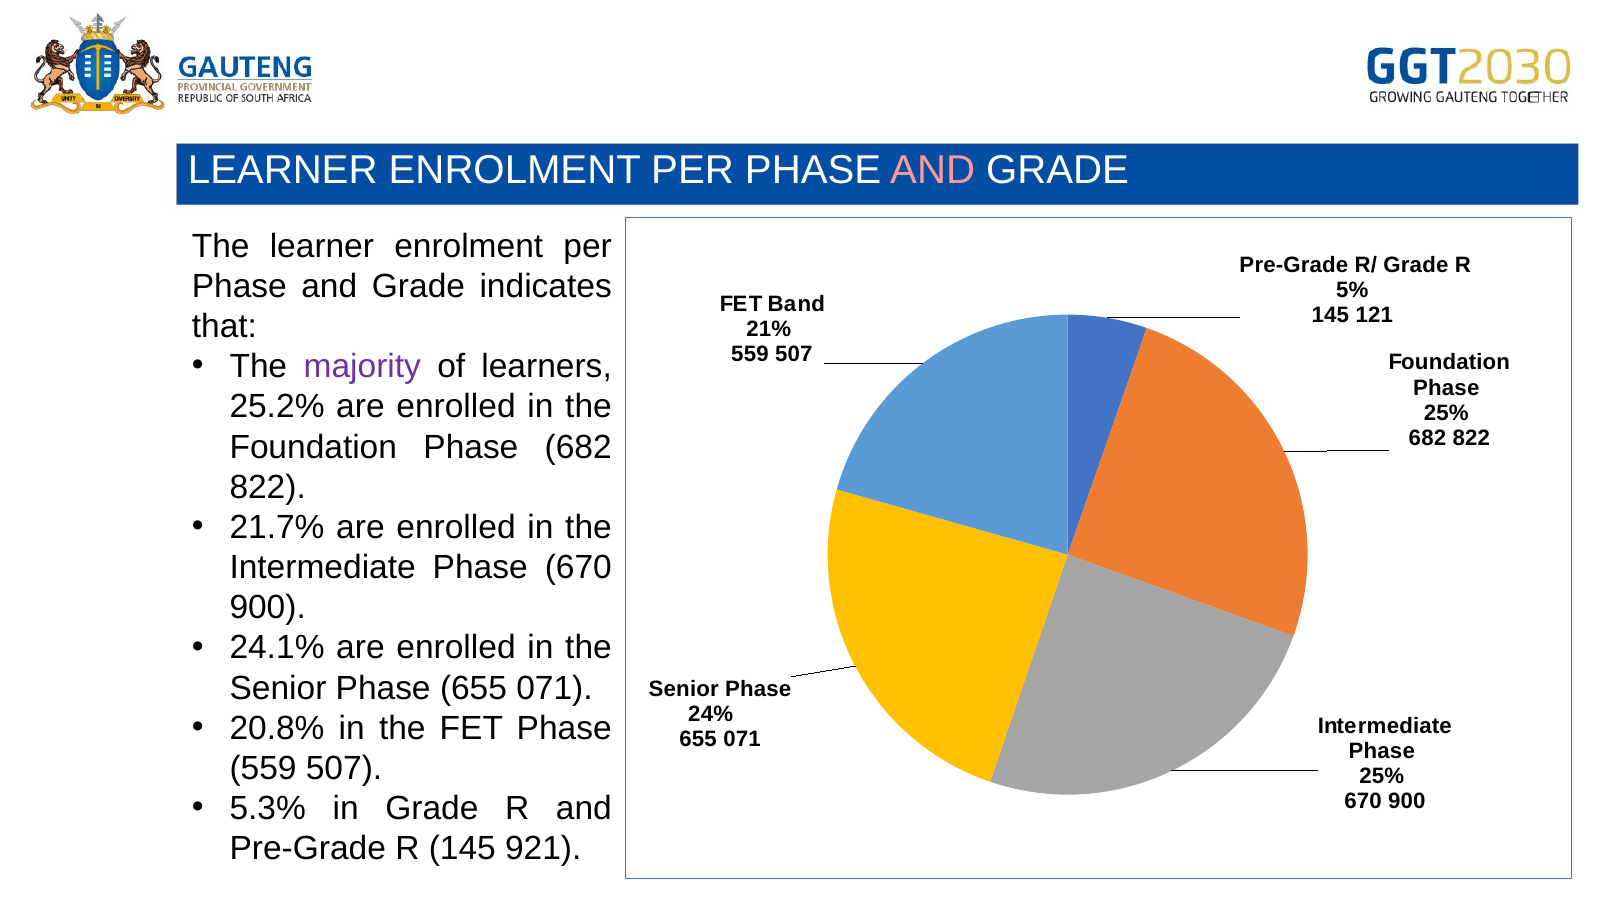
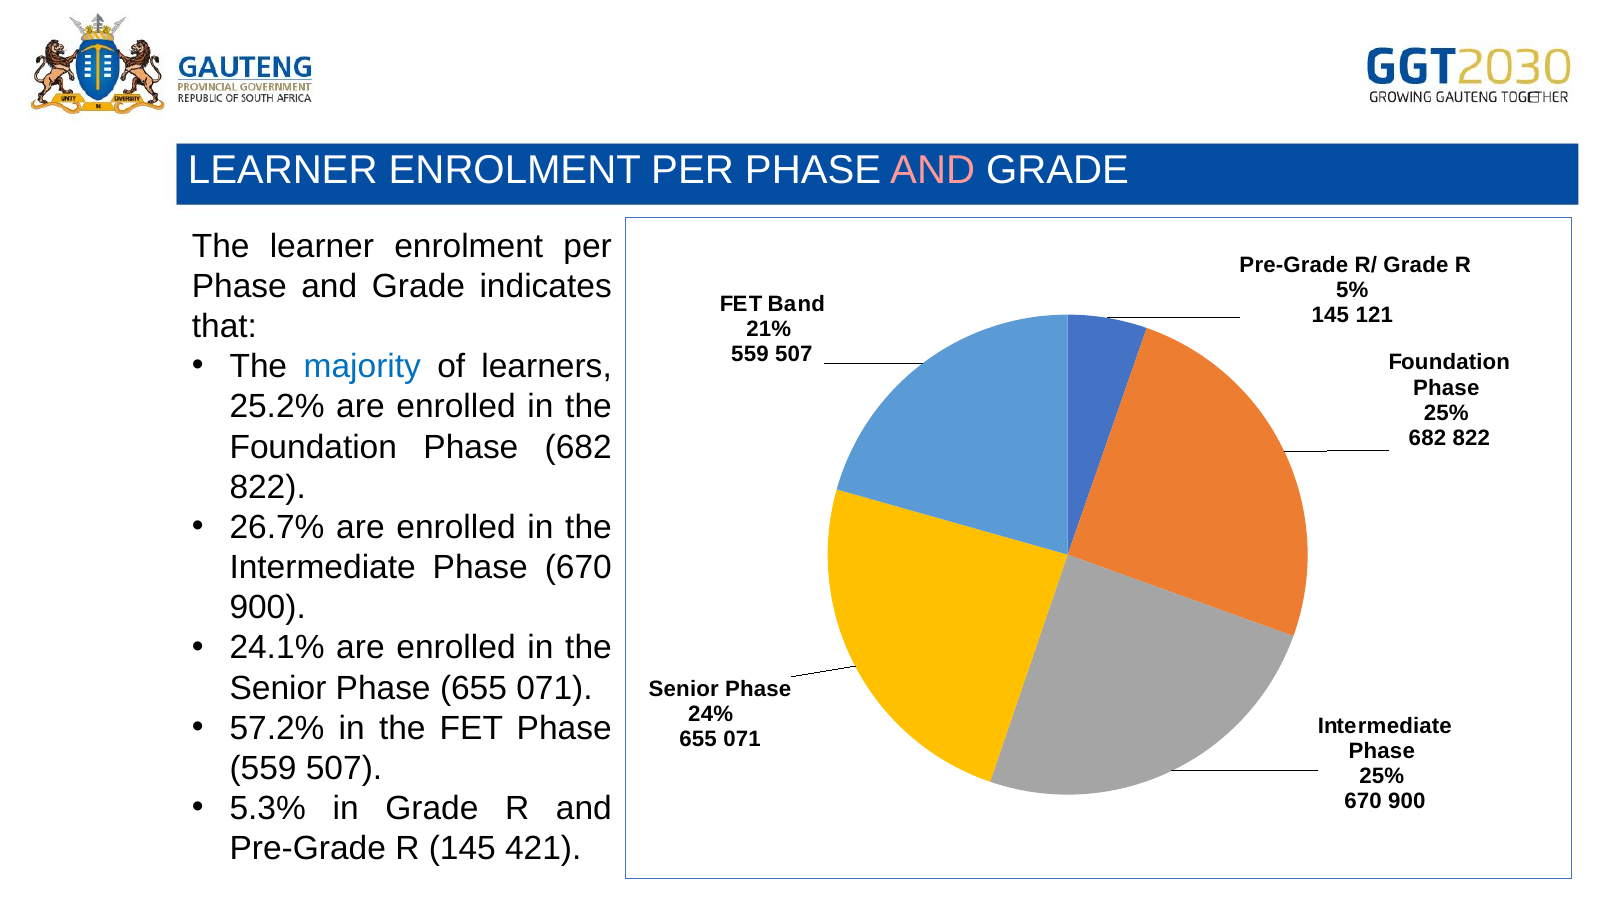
majority colour: purple -> blue (362, 367)
21.7%: 21.7% -> 26.7% (277, 527)
20.8%: 20.8% -> 57.2% (277, 728)
921: 921 -> 421 (543, 849)
